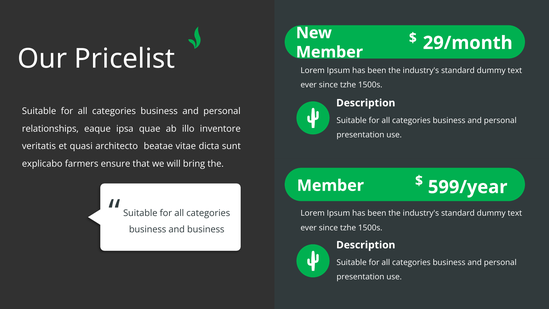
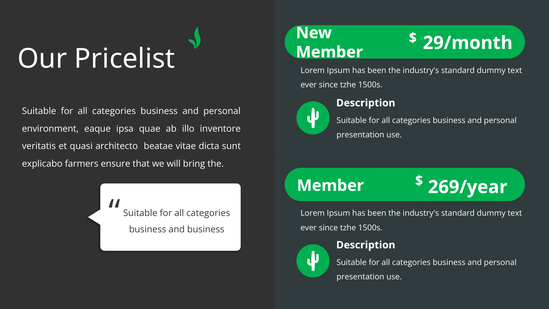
relationships: relationships -> environment (50, 129)
599/year: 599/year -> 269/year (468, 187)
